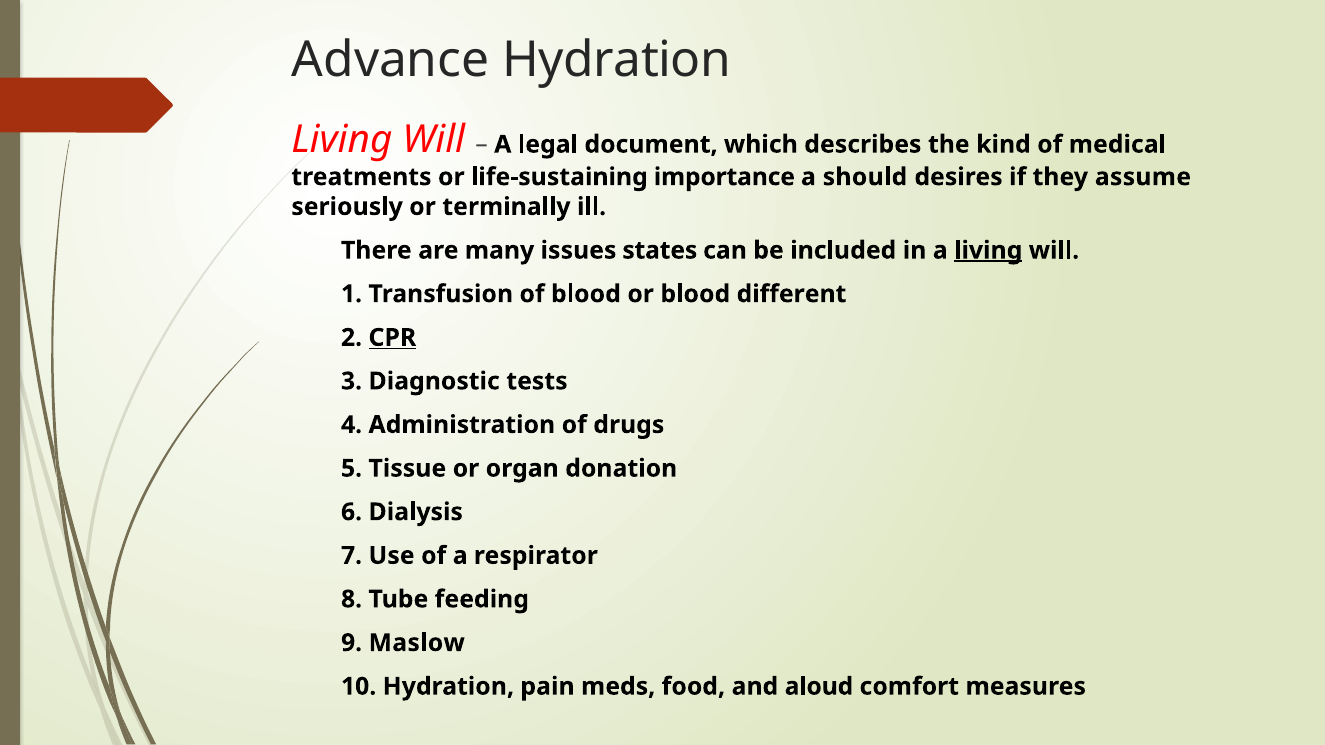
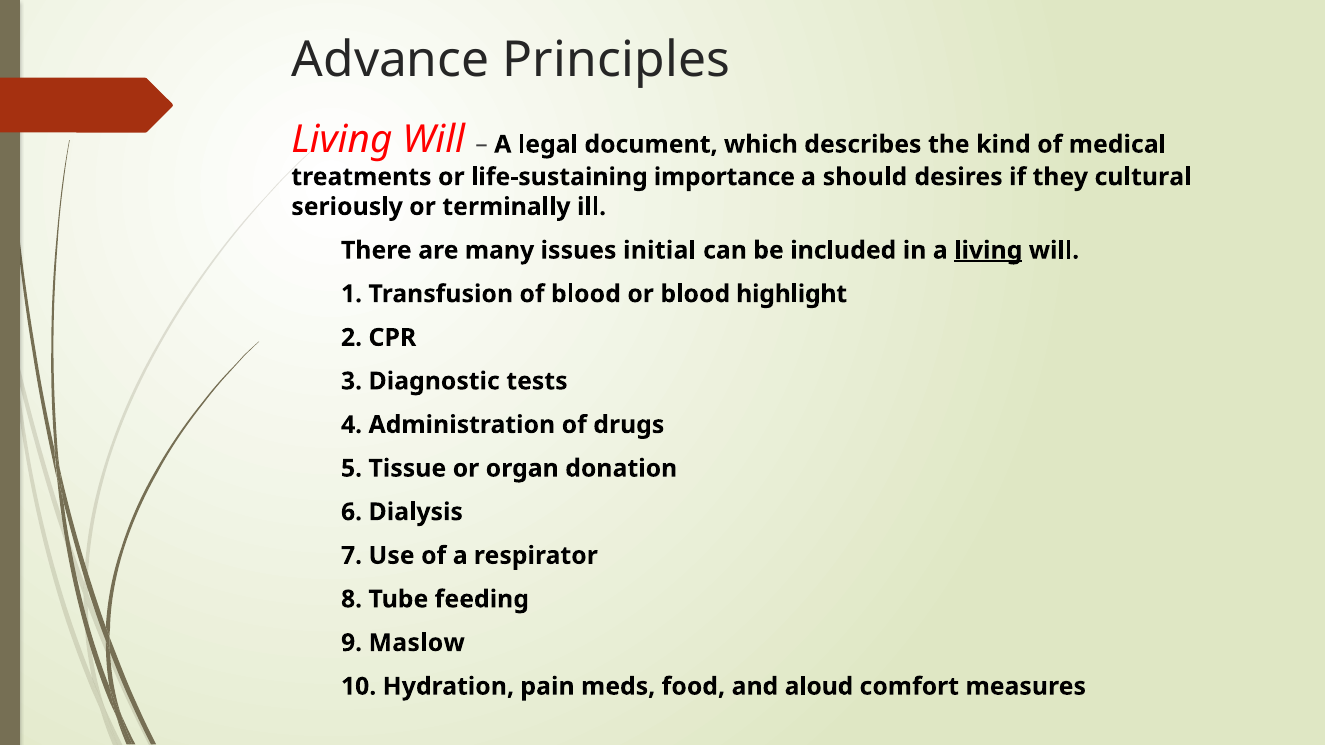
Advance Hydration: Hydration -> Principles (617, 60)
assume: assume -> cultural (1143, 177)
states: states -> initial (660, 250)
different: different -> highlight (792, 294)
CPR underline: present -> none (392, 338)
